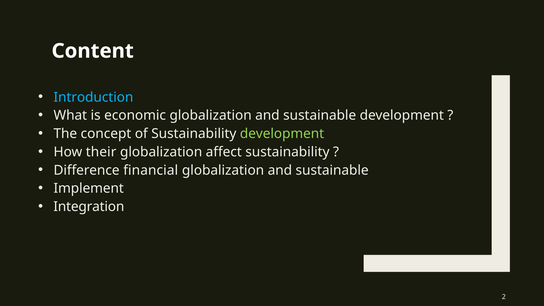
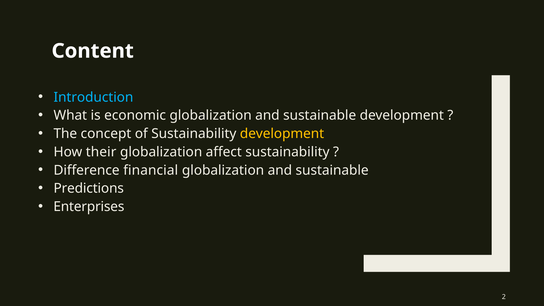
development colour: light green -> yellow (282, 134)
Implement: Implement -> Predictions (89, 189)
Integration: Integration -> Enterprises (89, 207)
